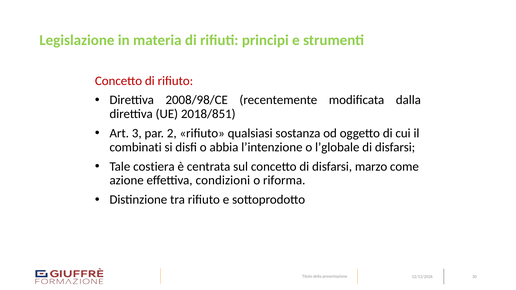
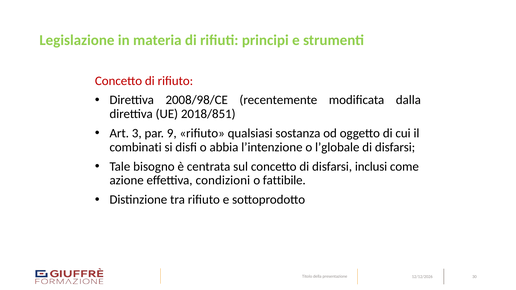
2: 2 -> 9 (172, 133)
costiera: costiera -> bisogno (154, 167)
marzo: marzo -> inclusi (371, 167)
riforma: riforma -> fattibile (284, 181)
